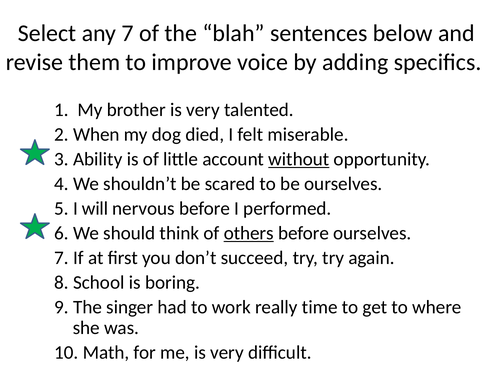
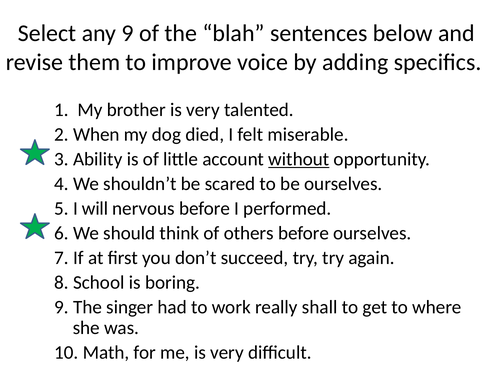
any 7: 7 -> 9 (128, 33)
others underline: present -> none (249, 233)
time: time -> shall (320, 307)
